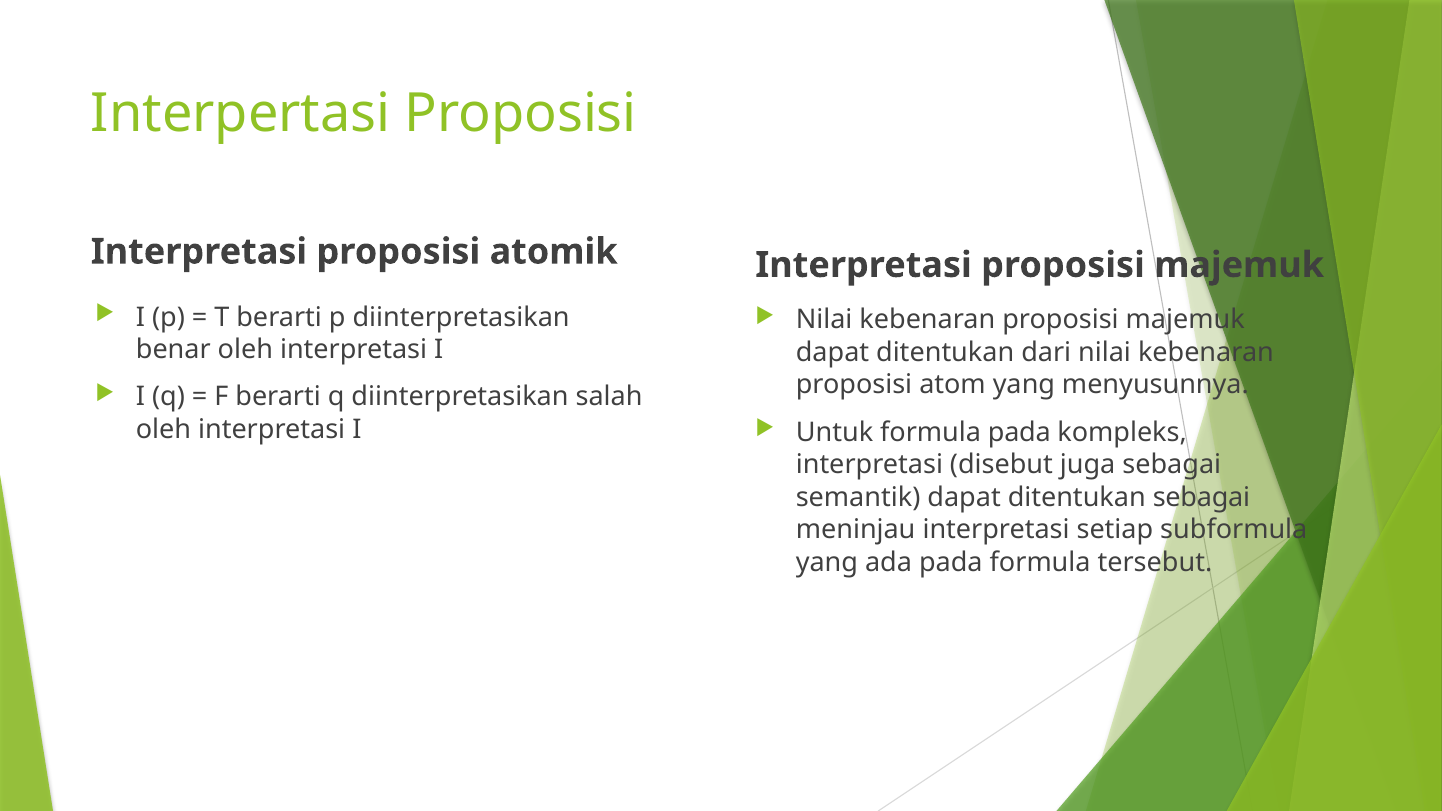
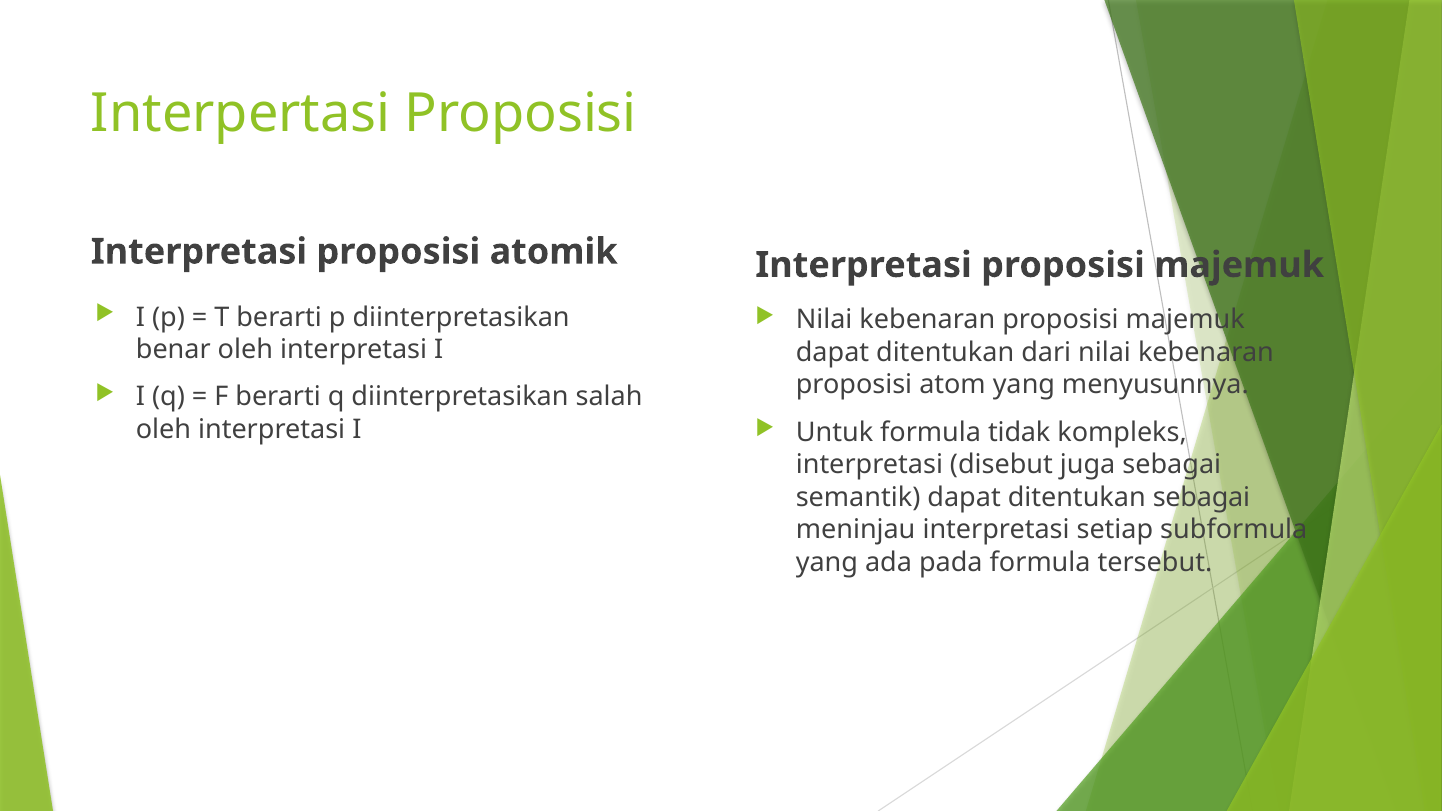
formula pada: pada -> tidak (1019, 432)
